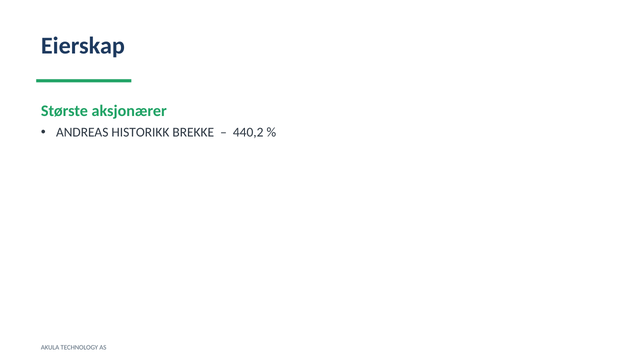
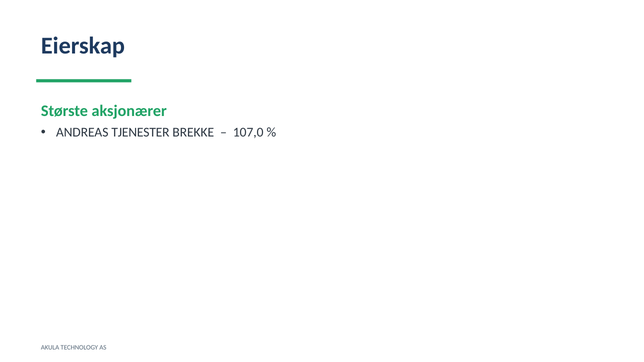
HISTORIKK: HISTORIKK -> TJENESTER (140, 132)
440,2: 440,2 -> 107,0 (248, 132)
